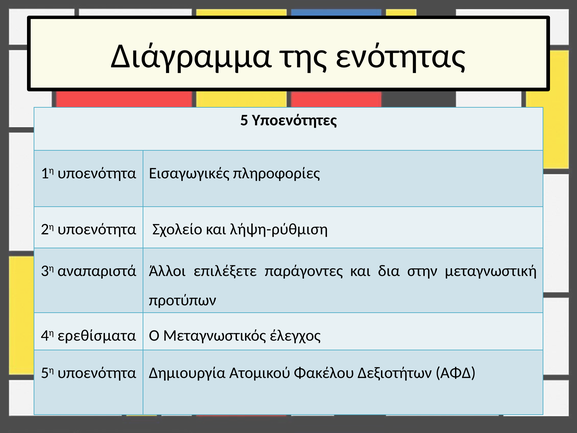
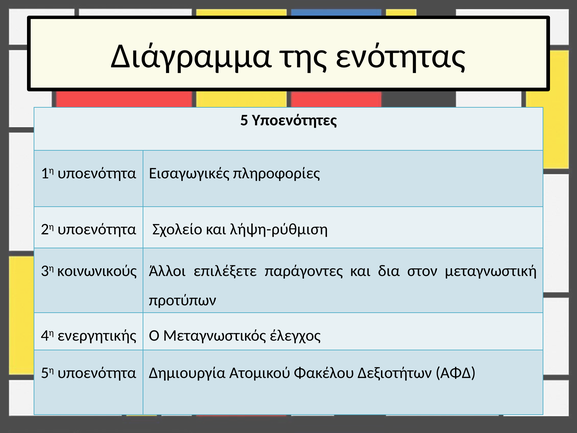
αναπαριστά: αναπαριστά -> κοινωνικούς (97, 271)
στην: στην -> στον (422, 271)
ερεθίσματα: ερεθίσματα -> ενεργητικής (97, 335)
